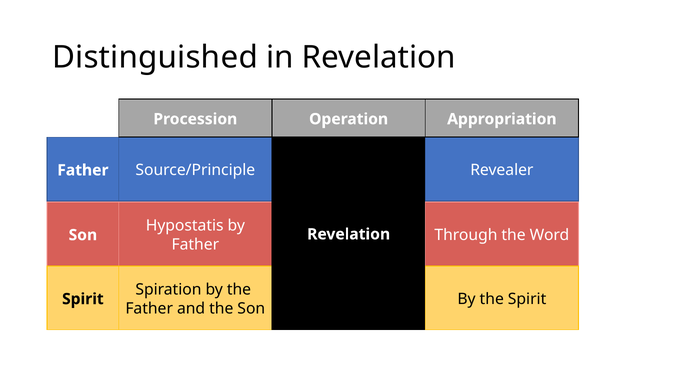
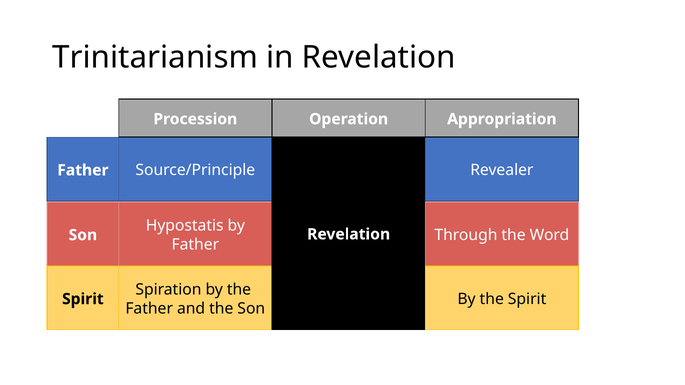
Distinguished: Distinguished -> Trinitarianism (155, 58)
